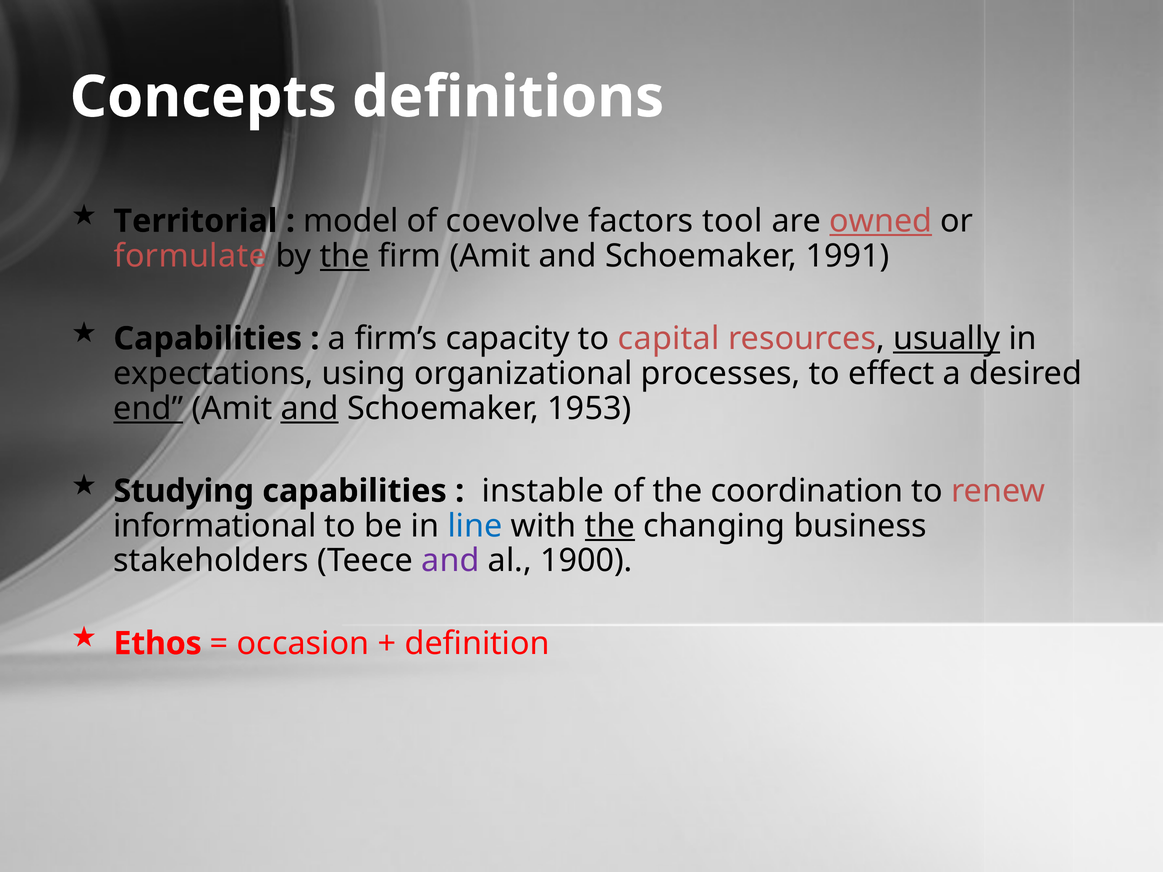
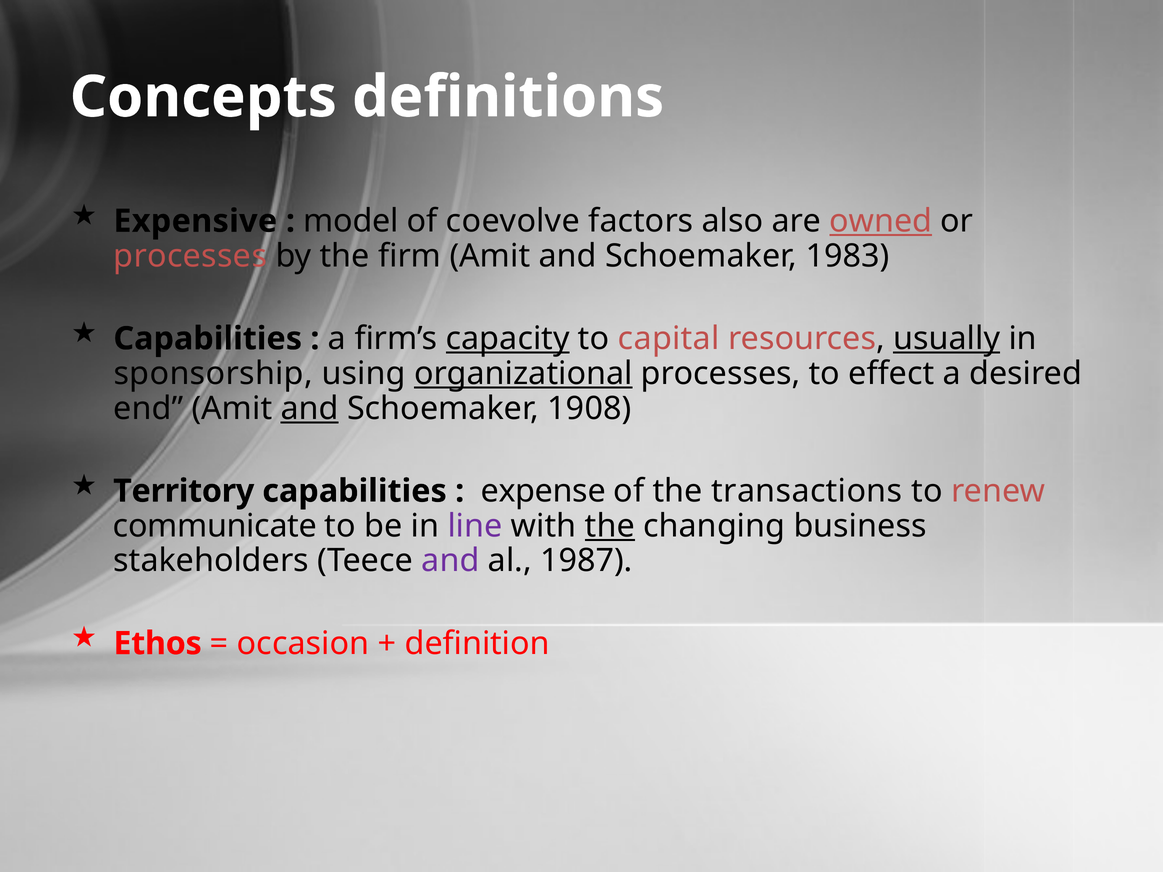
Territorial: Territorial -> Expensive (195, 221)
tool: tool -> also (733, 221)
formulate: formulate -> processes (190, 256)
the underline: present -> none (345, 256)
1991: 1991 -> 1983 (847, 256)
capacity underline: none -> present (508, 339)
expectations: expectations -> sponsorship (213, 374)
organizational underline: none -> present (523, 374)
end underline: present -> none (148, 409)
1953: 1953 -> 1908 (589, 409)
Studying: Studying -> Territory (184, 491)
instable: instable -> expense (543, 491)
coordination: coordination -> transactions (807, 491)
informational: informational -> communicate (215, 526)
line colour: blue -> purple (475, 526)
1900: 1900 -> 1987 (586, 561)
